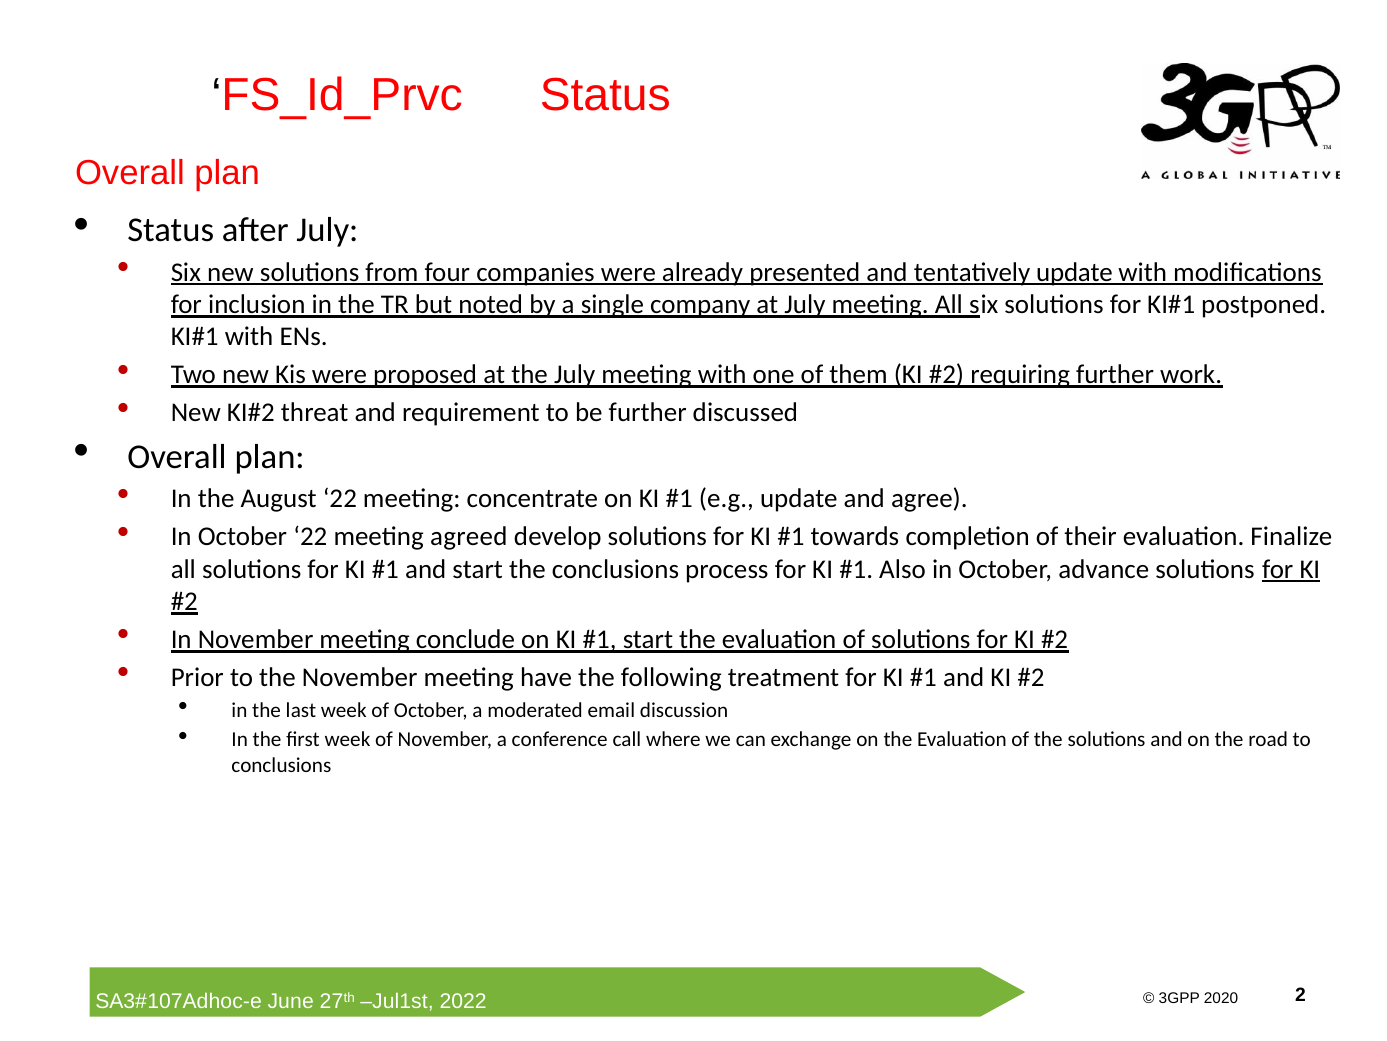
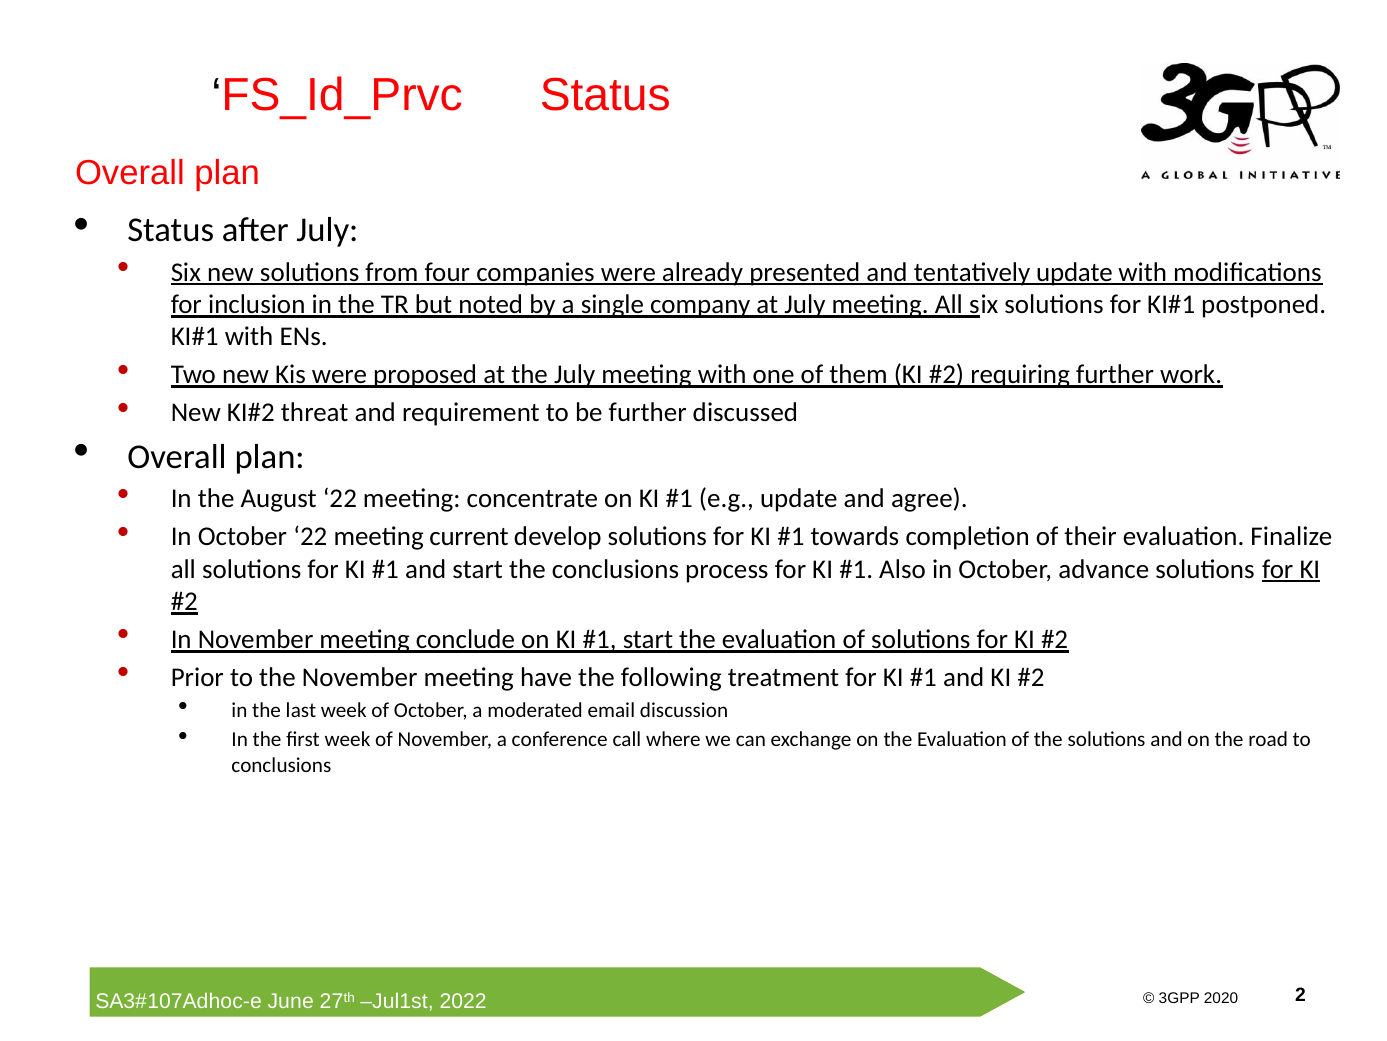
agreed: agreed -> current (469, 536)
